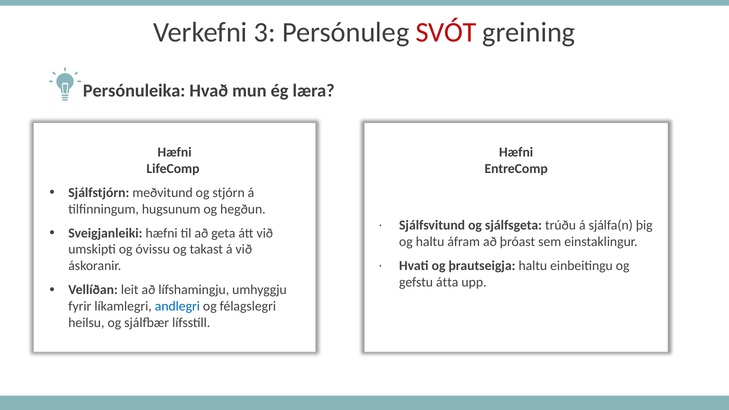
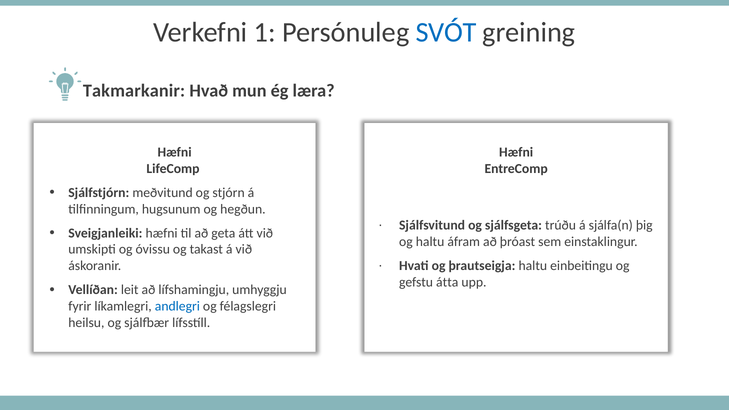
3: 3 -> 1 (265, 33)
SVÓT colour: red -> blue (446, 33)
Persónuleika: Persónuleika -> Takmarkanir (134, 91)
